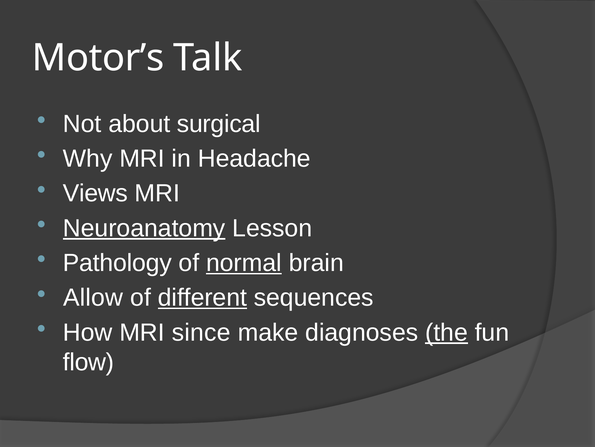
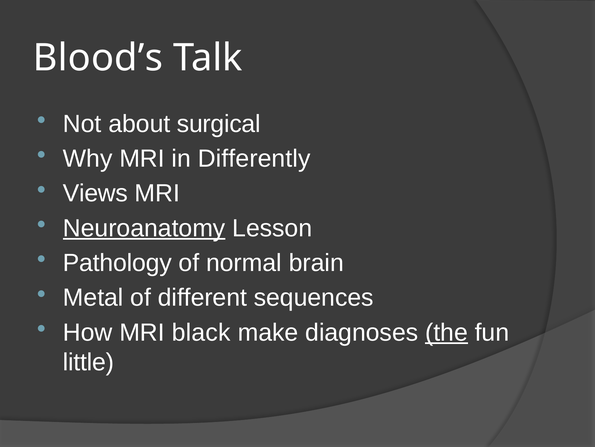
Motor’s: Motor’s -> Blood’s (98, 58)
Headache: Headache -> Differently (254, 158)
normal underline: present -> none (244, 263)
Allow: Allow -> Metal (93, 297)
different underline: present -> none (202, 297)
since: since -> black (201, 332)
flow: flow -> little (89, 362)
